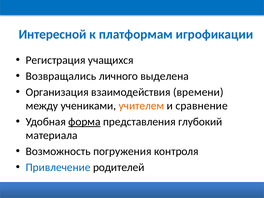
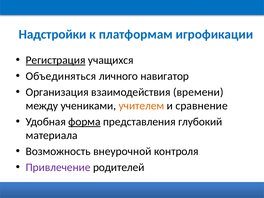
Интересной: Интересной -> Надстройки (53, 34)
Регистрация underline: none -> present (56, 60)
Возвращались: Возвращались -> Объединяться (61, 76)
выделена: выделена -> навигатор (165, 76)
погружения: погружения -> внеурочной (122, 151)
Привлечение colour: blue -> purple (58, 167)
